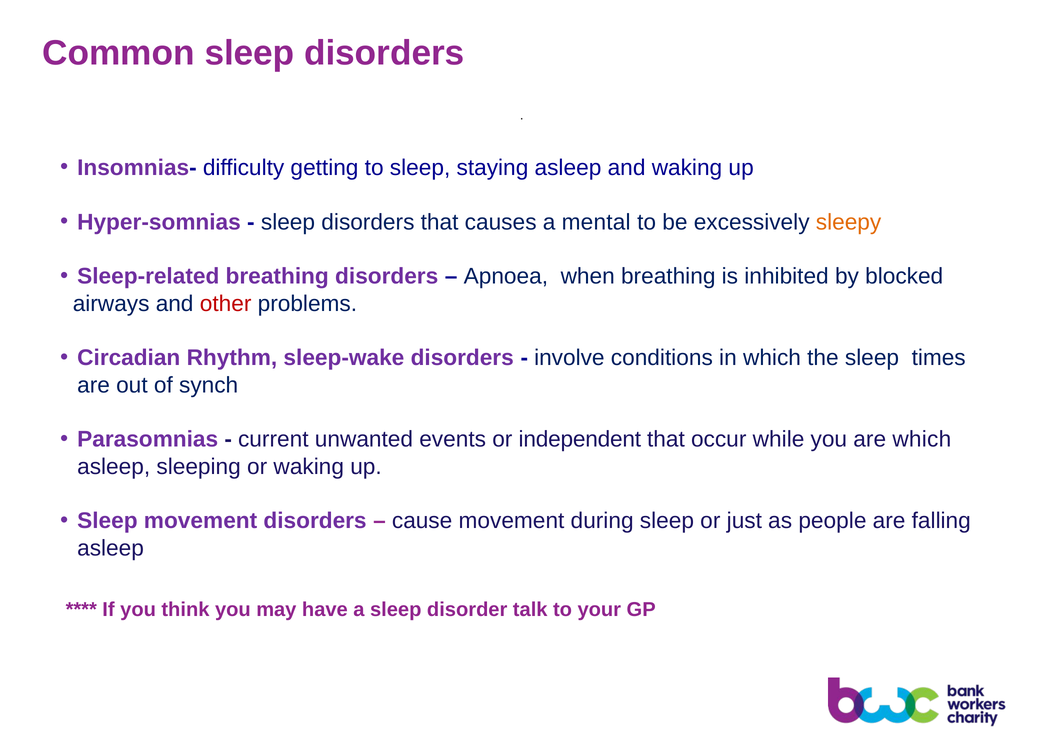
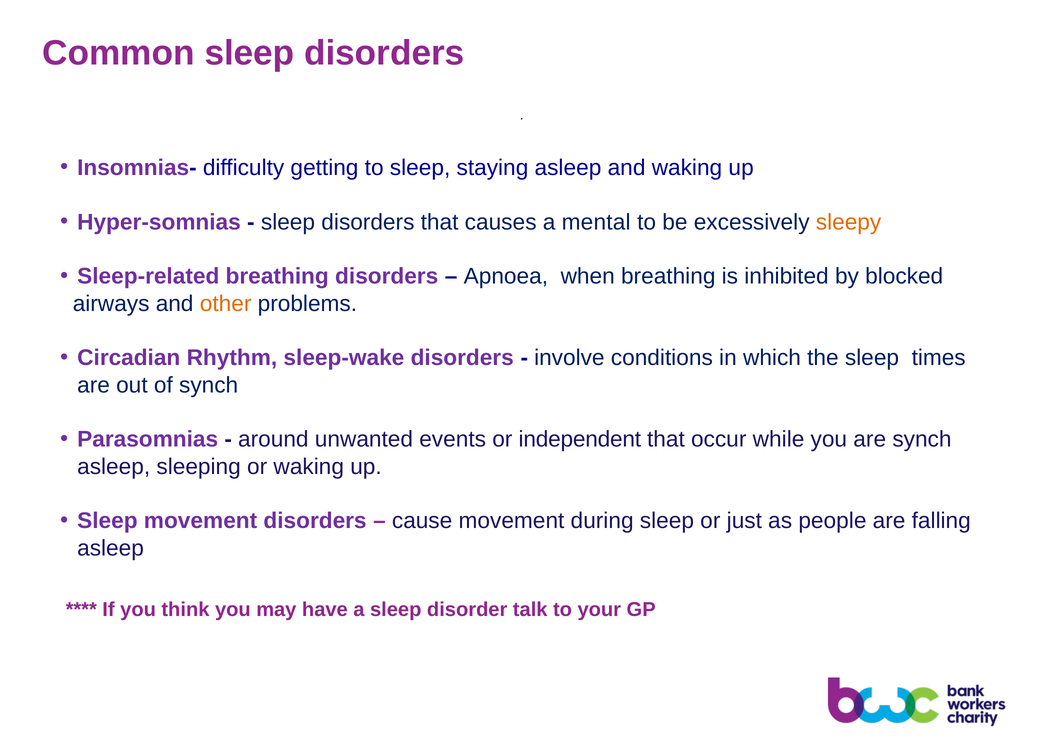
other colour: red -> orange (226, 304)
current: current -> around (273, 440)
are which: which -> synch (922, 440)
